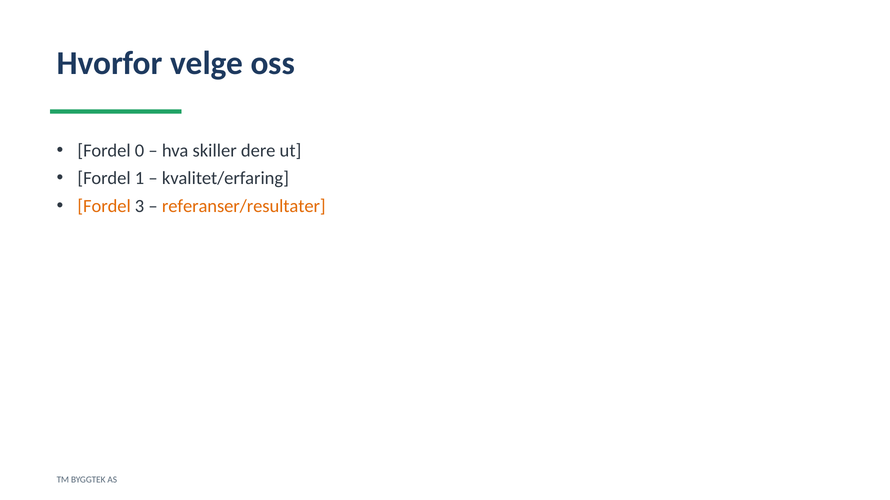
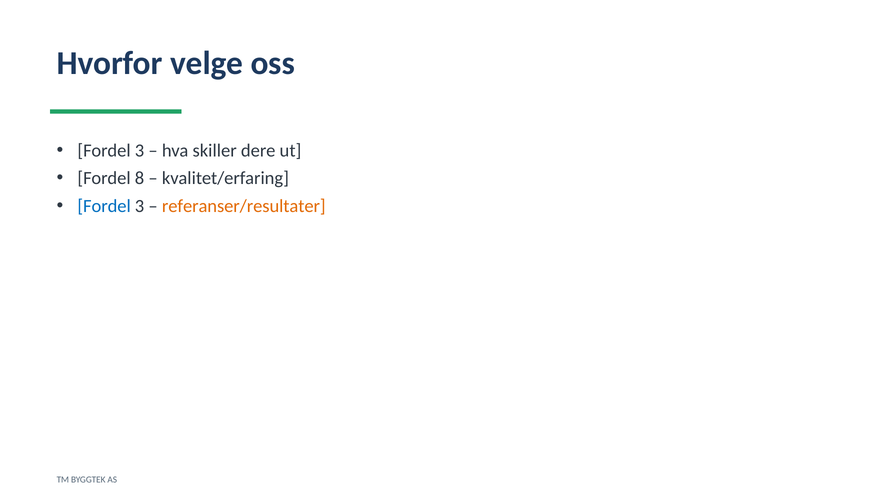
0: 0 -> 3 (140, 151)
1: 1 -> 8 (140, 179)
Fordel colour: orange -> blue (104, 206)
